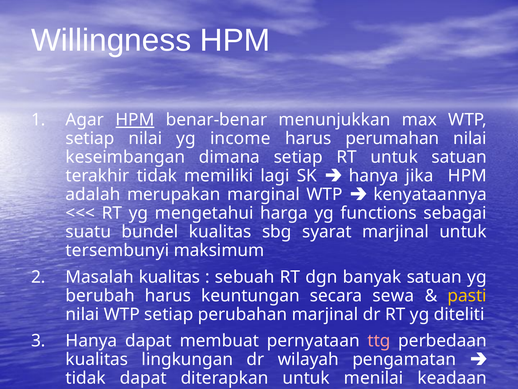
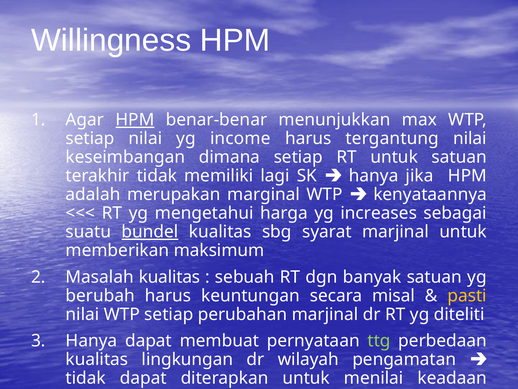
perumahan: perumahan -> tergantung (392, 138)
functions: functions -> increases (379, 213)
bundel underline: none -> present (150, 232)
tersembunyi: tersembunyi -> memberikan (117, 250)
sewa: sewa -> misal (394, 295)
ttg colour: pink -> light green (379, 340)
